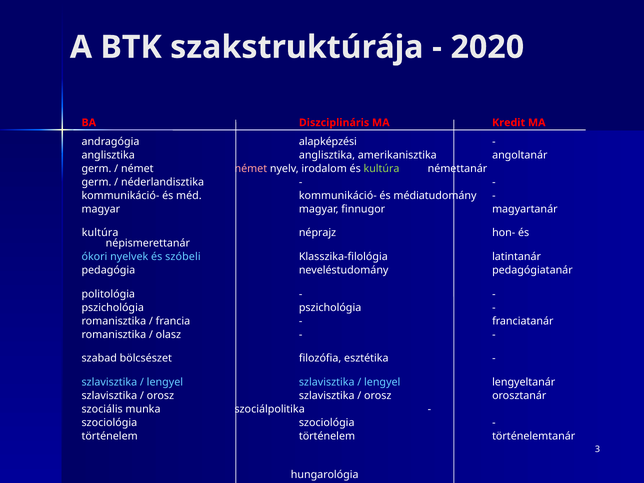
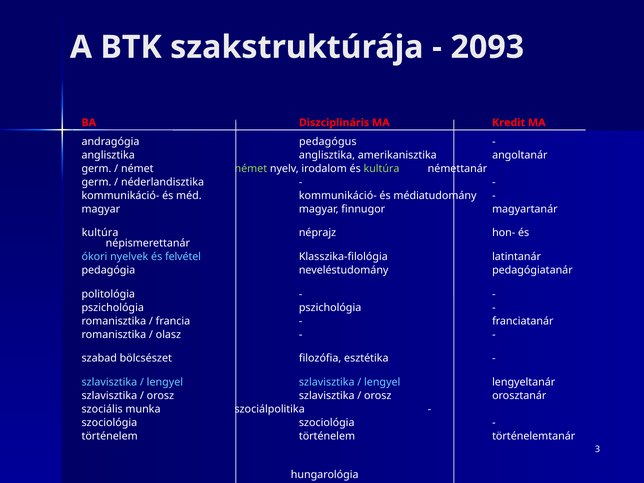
2020: 2020 -> 2093 (487, 47)
alapképzési: alapképzési -> pedagógus (328, 142)
német colour: pink -> light green (251, 169)
szóbeli: szóbeli -> felvétel (183, 257)
